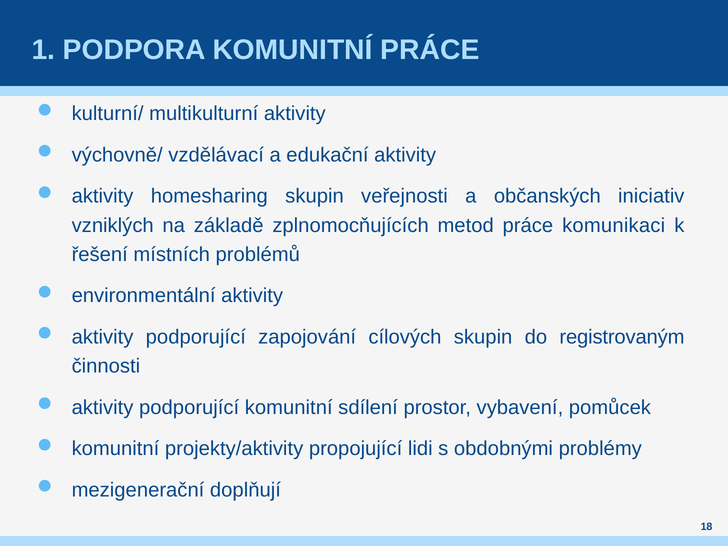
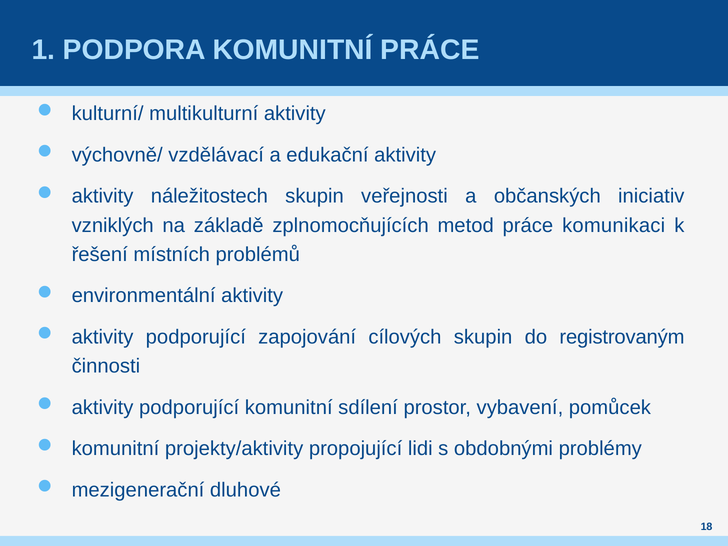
homesharing: homesharing -> náležitostech (209, 196)
doplňují: doplňují -> dluhové (245, 490)
